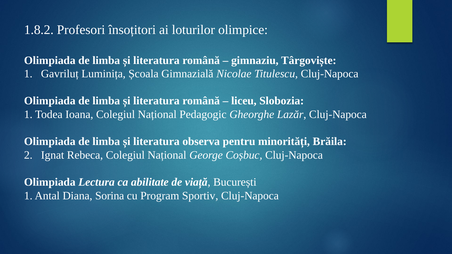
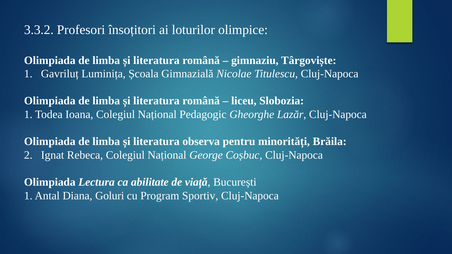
1.8.2: 1.8.2 -> 3.3.2 (39, 30)
Sorina: Sorina -> Goluri (110, 196)
